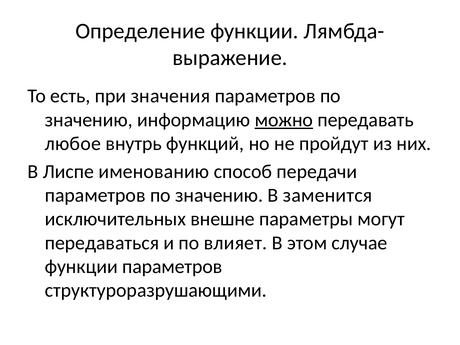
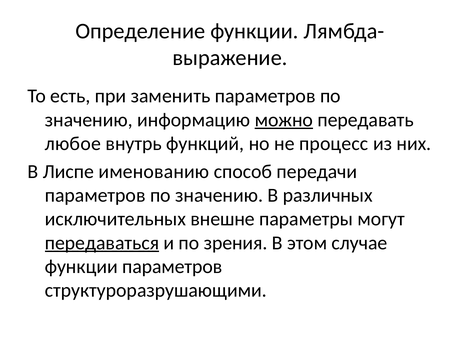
значения: значения -> заменить (171, 96)
пройдут: пройдут -> процесс (334, 144)
заменится: заменится -> различных (328, 195)
передаваться underline: none -> present (102, 243)
влияет: влияет -> зрения (236, 243)
